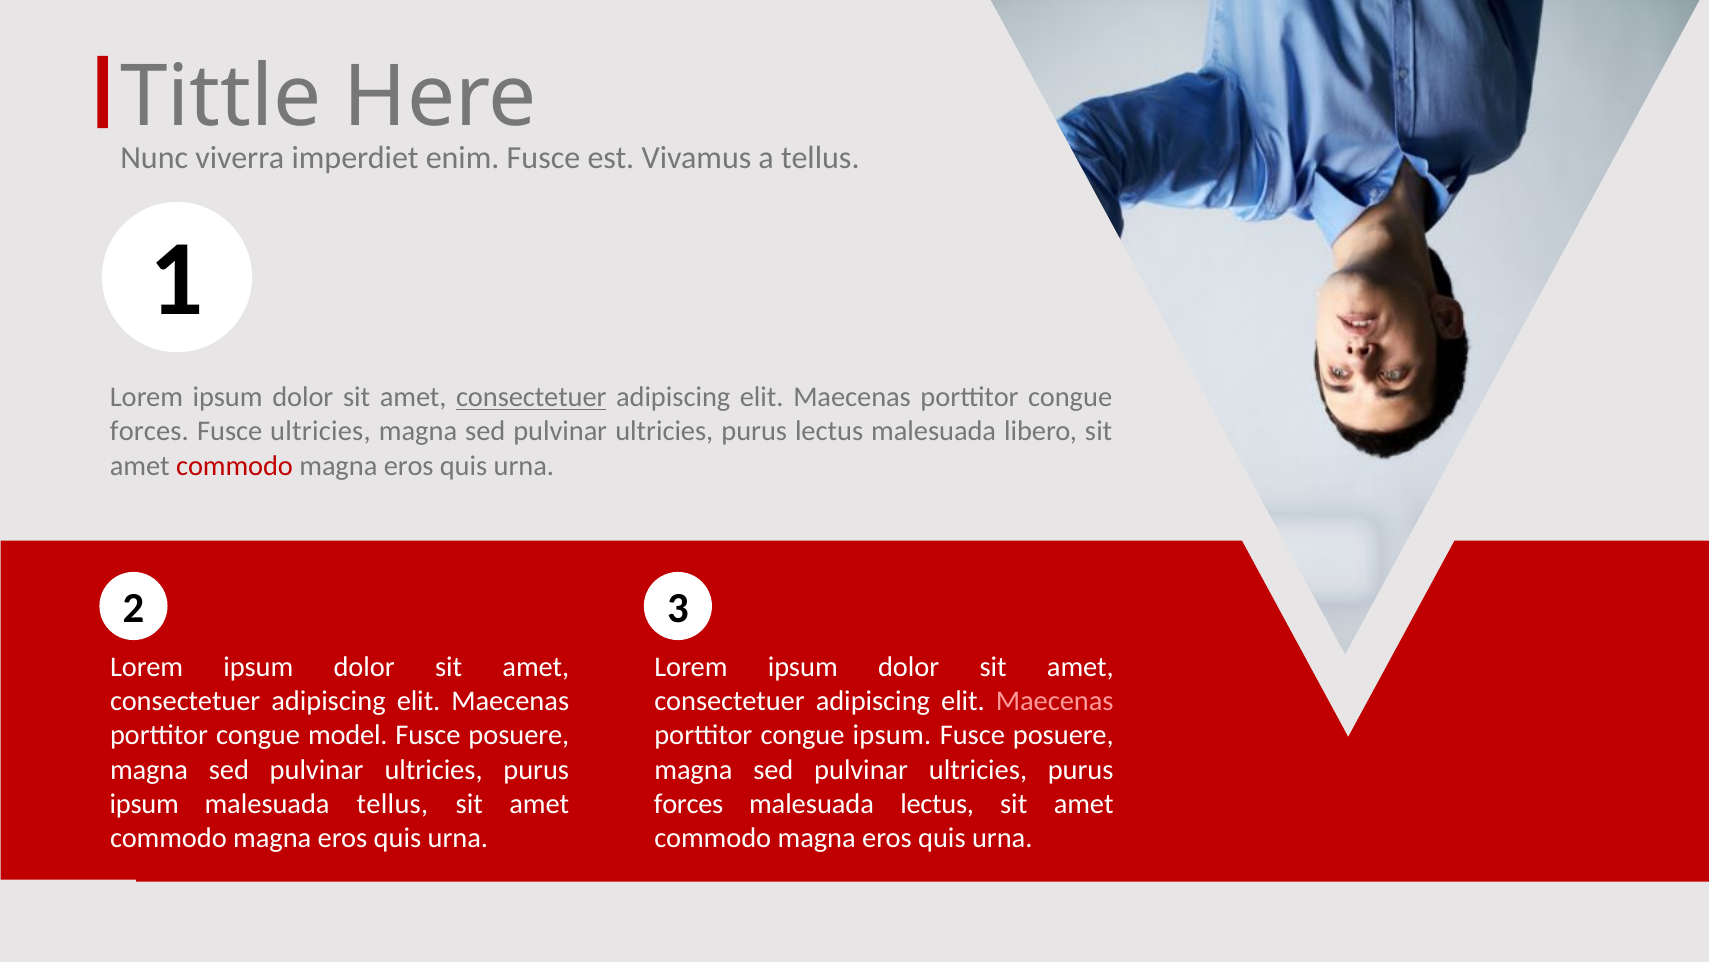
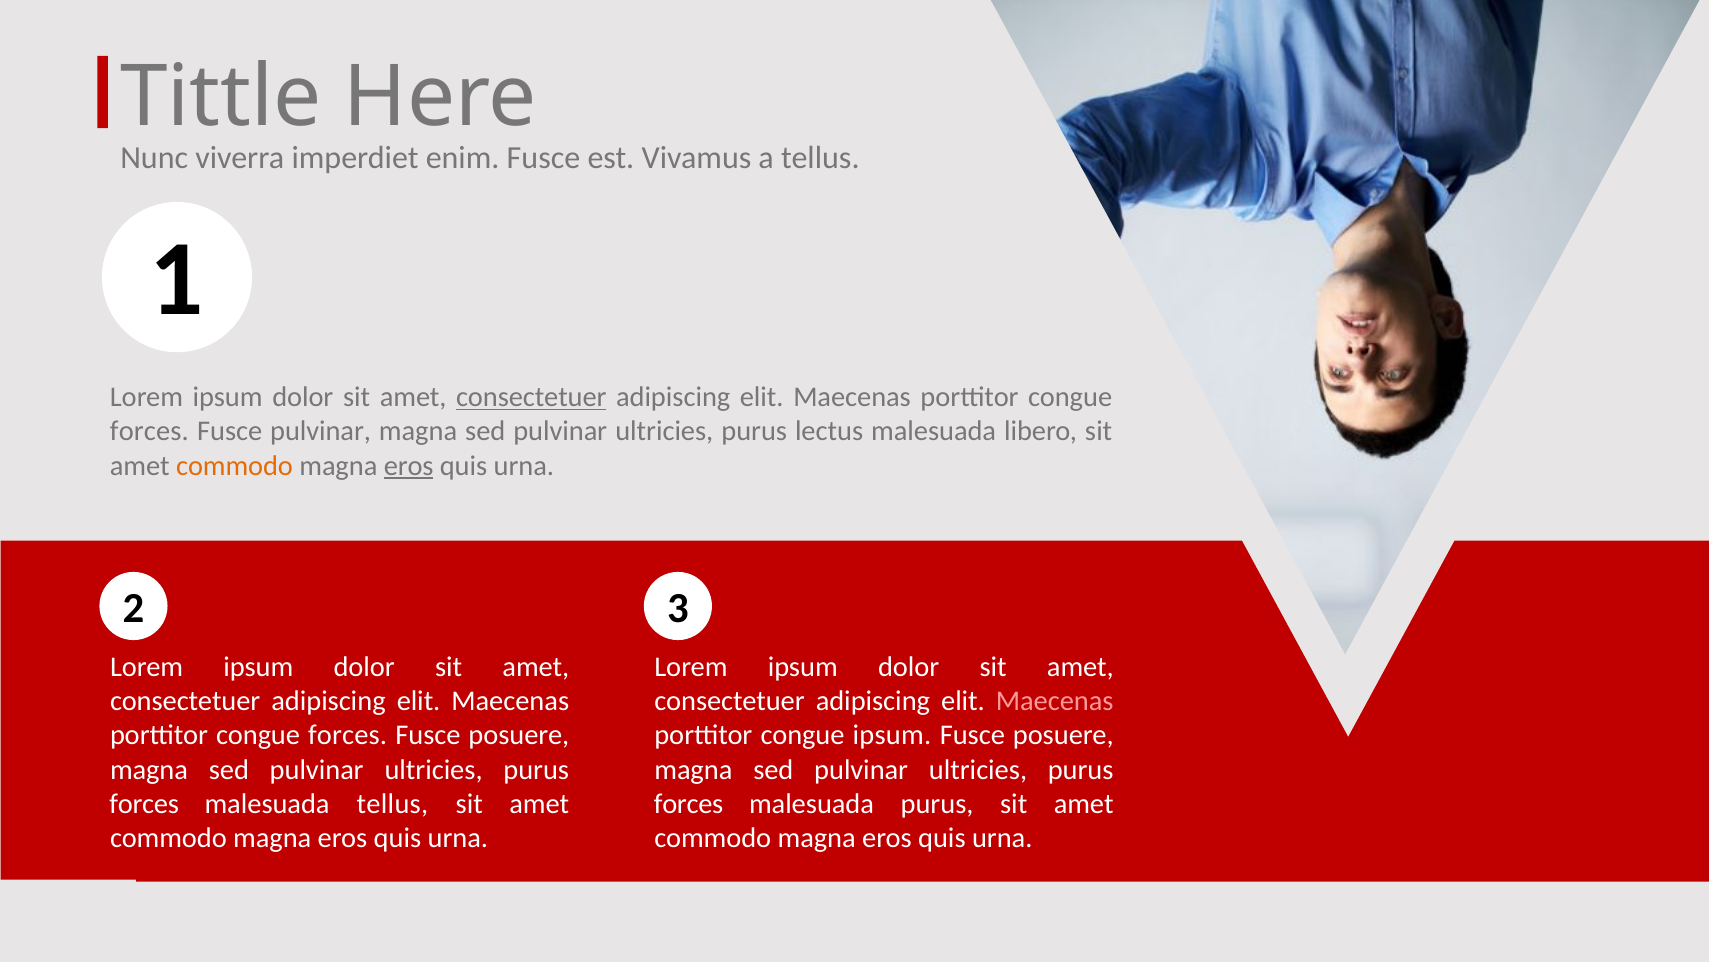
Fusce ultricies: ultricies -> pulvinar (321, 431)
commodo colour: red -> orange (235, 465)
eros underline: none -> present (409, 465)
model: model -> forces (348, 735)
ipsum: ipsum -> forces (144, 803)
malesuada lectus: lectus -> purus (937, 803)
